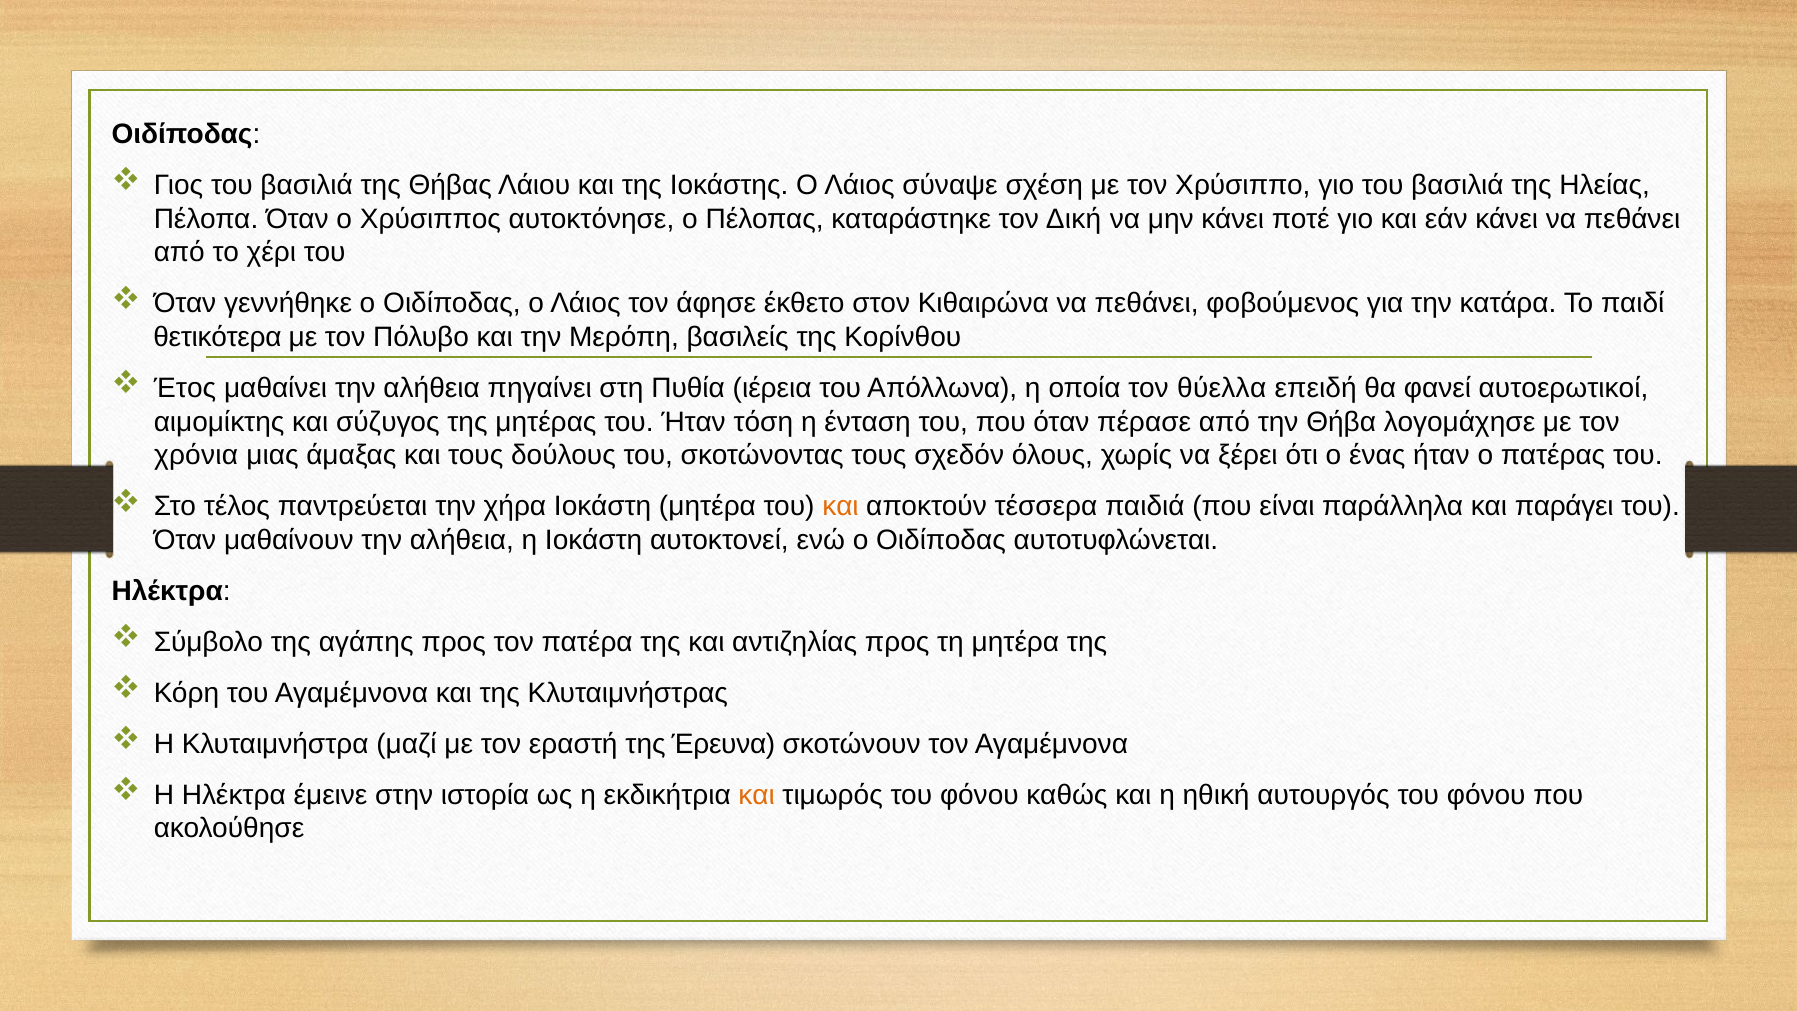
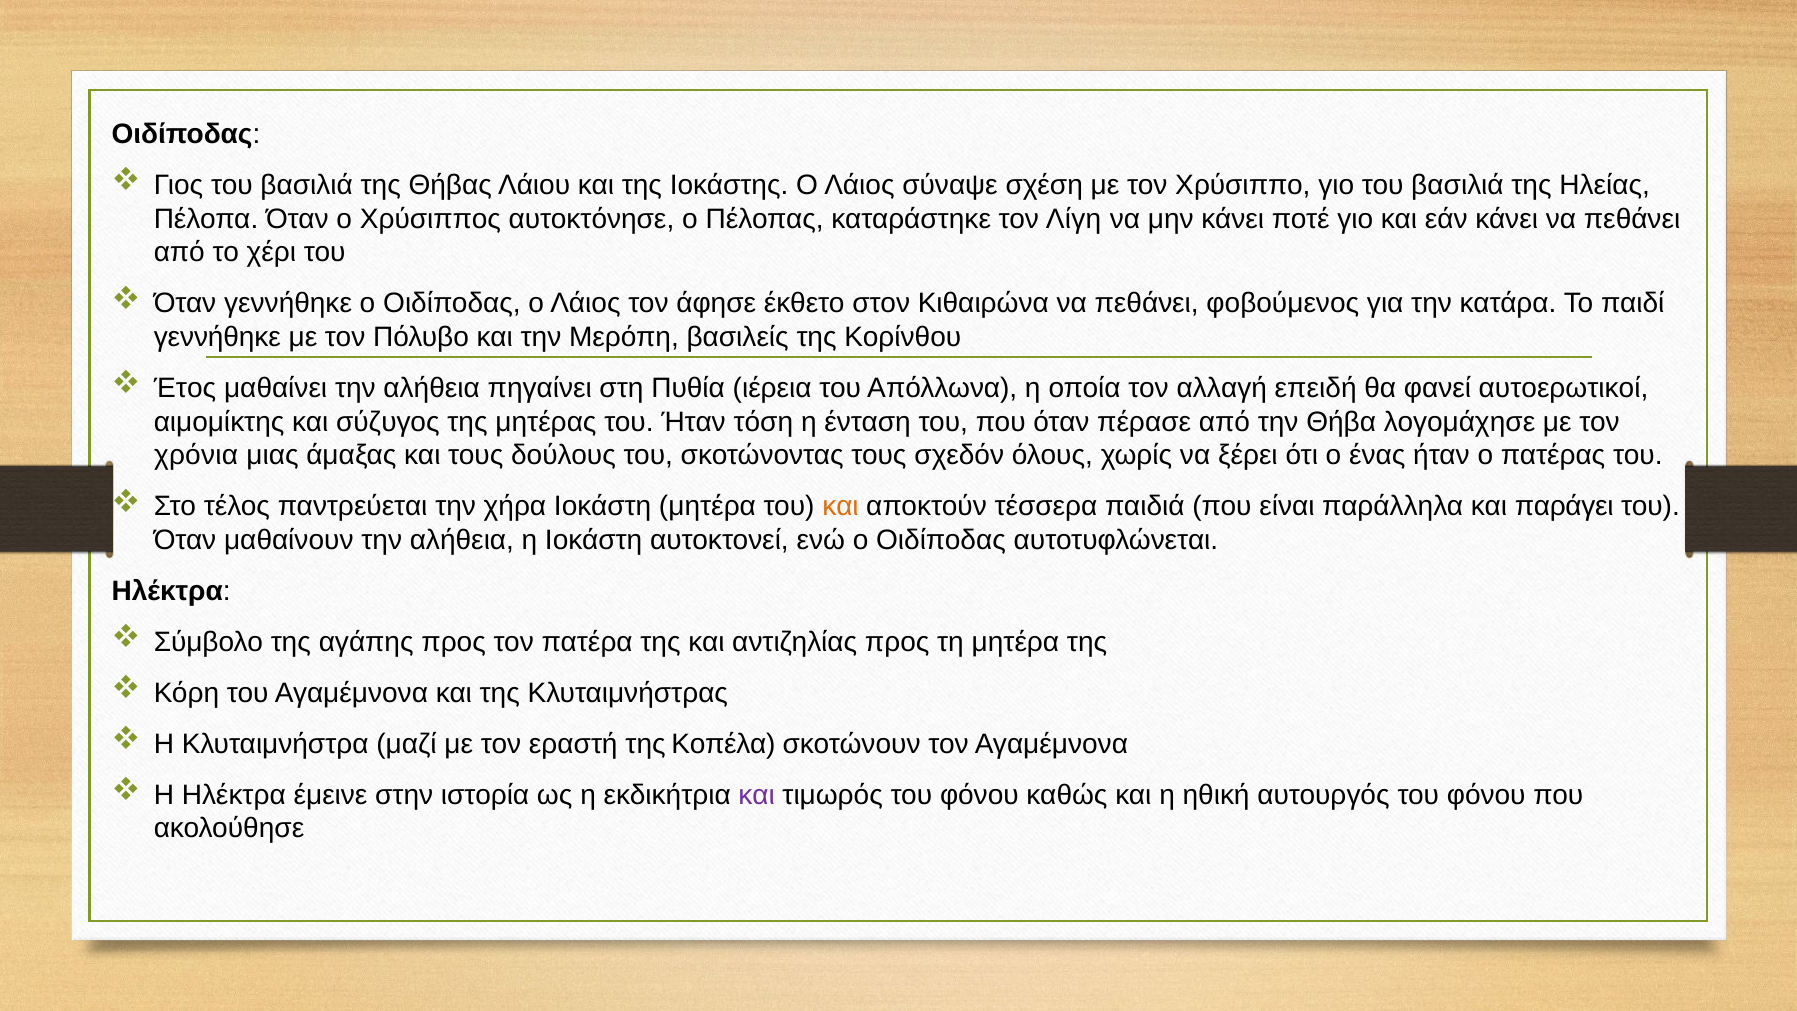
Δική: Δική -> Λίγη (1074, 219)
θετικότερα: θετικότερα -> γεννήθηκε (217, 337)
θύελλα: θύελλα -> αλλαγή (1222, 388)
Έρευνα: Έρευνα -> Κοπέλα (723, 744)
και colour: orange -> purple (757, 795)
